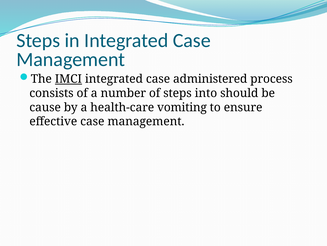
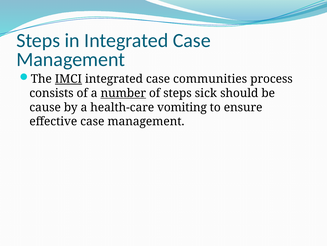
administered: administered -> communities (210, 79)
number underline: none -> present (123, 93)
into: into -> sick (206, 93)
